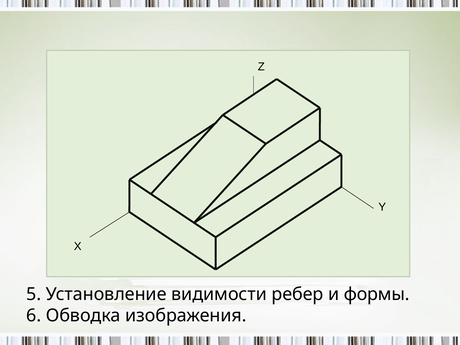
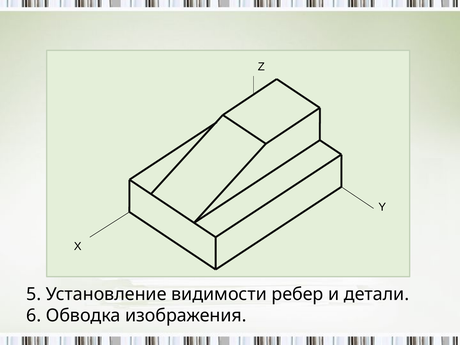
формы: формы -> детали (377, 294)
